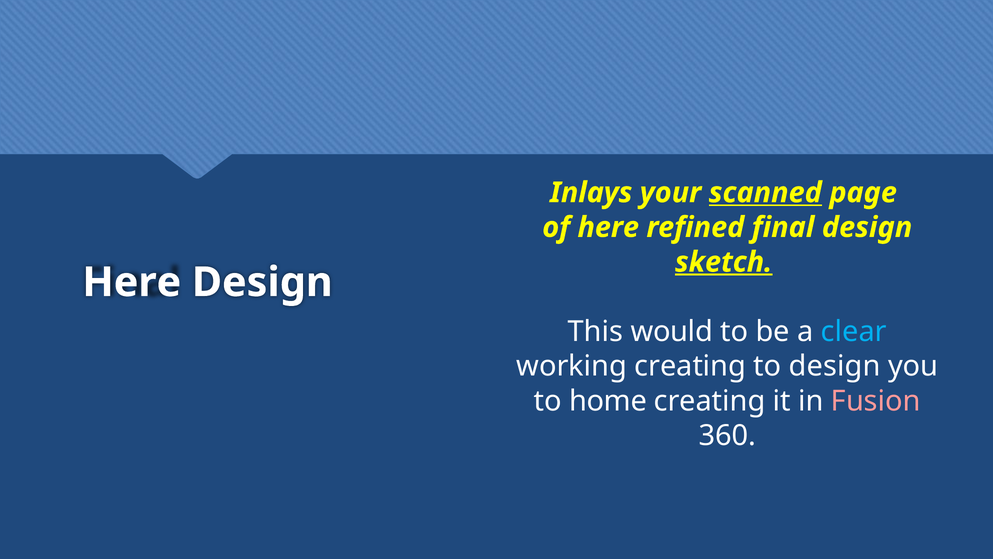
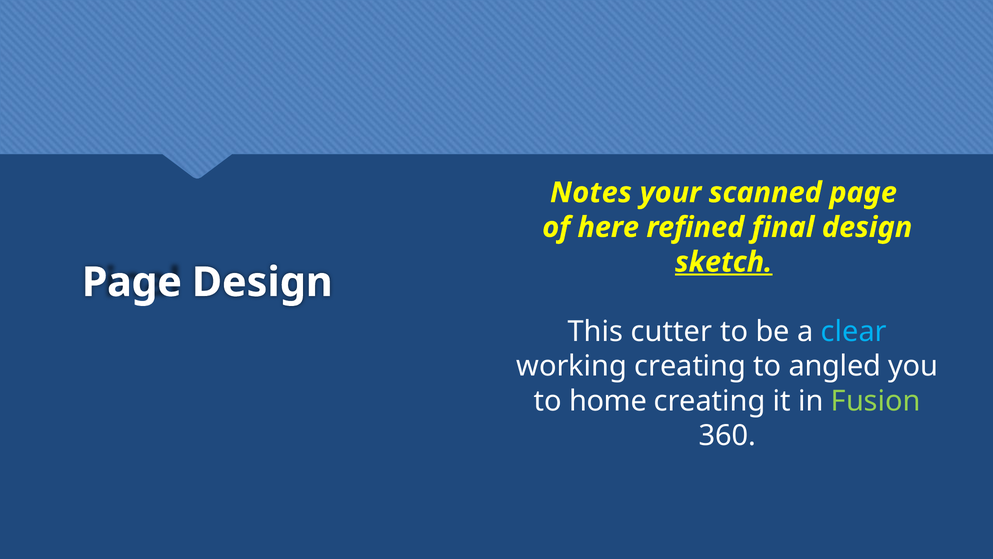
Inlays: Inlays -> Notes (591, 193)
scanned underline: present -> none (765, 193)
Here: Here -> Page (132, 282)
would: would -> cutter (671, 331)
to design: design -> angled (835, 366)
Fusion colour: pink -> light green (876, 401)
